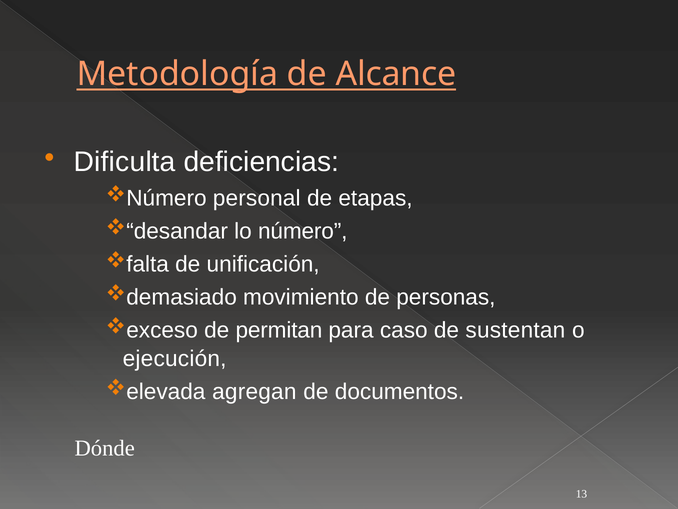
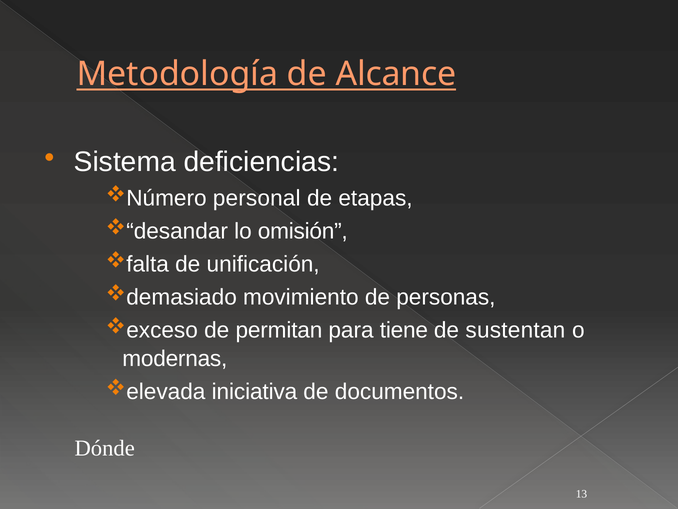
Dificulta: Dificulta -> Sistema (125, 162)
número: número -> omisión (303, 231)
caso: caso -> tiene (404, 330)
ejecución: ejecución -> modernas (175, 358)
agregan: agregan -> iniciativa (255, 391)
